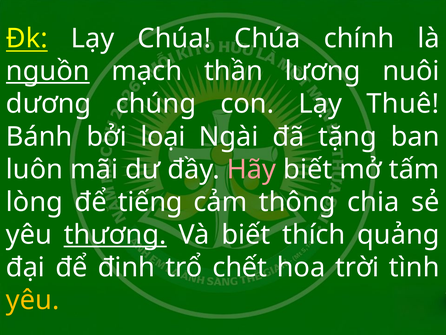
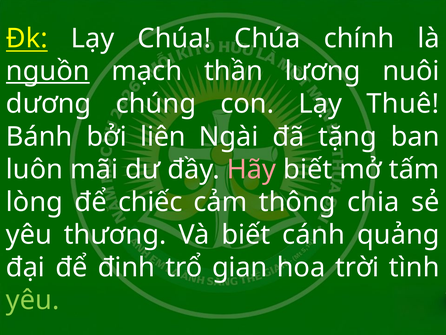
loại: loại -> liên (163, 137)
tiếng: tiếng -> chiếc (150, 202)
thương underline: present -> none (115, 235)
thích: thích -> cánh (314, 235)
chết: chết -> gian (240, 267)
yêu colour: yellow -> light green (33, 300)
